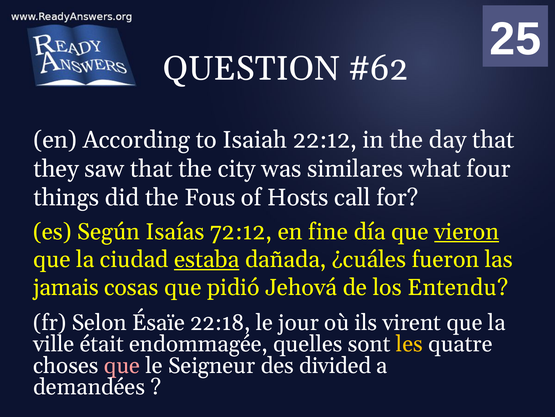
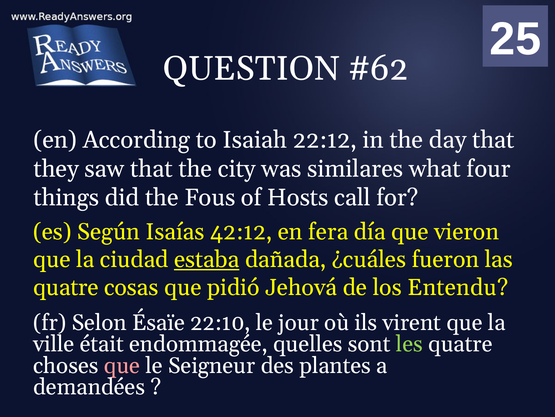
72:12: 72:12 -> 42:12 (241, 231)
fine: fine -> fera (328, 231)
vieron underline: present -> none (467, 231)
jamais: jamais -> quatre (66, 287)
22:18: 22:18 -> 22:10 (220, 322)
les colour: yellow -> light green (409, 343)
divided: divided -> plantes (335, 365)
